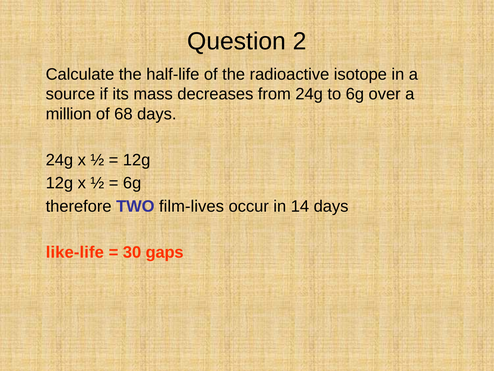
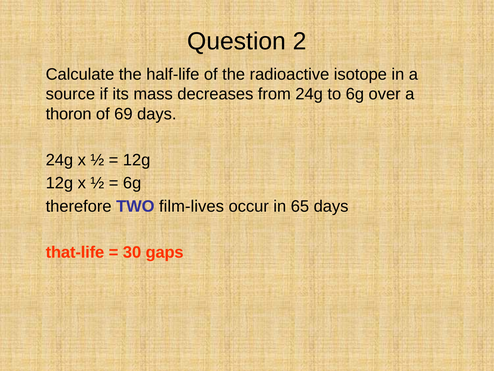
million: million -> thoron (69, 114)
68: 68 -> 69 (123, 114)
14: 14 -> 65 (300, 206)
like-life: like-life -> that-life (75, 252)
